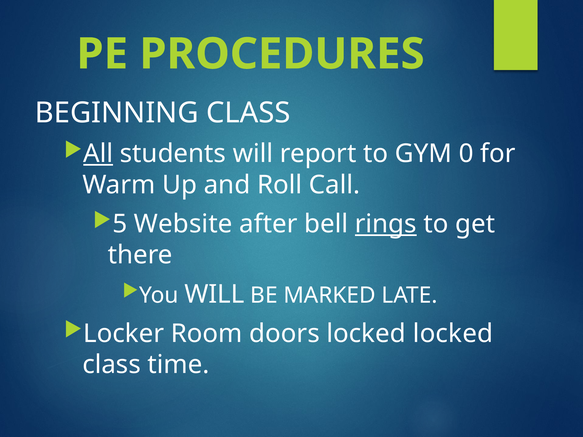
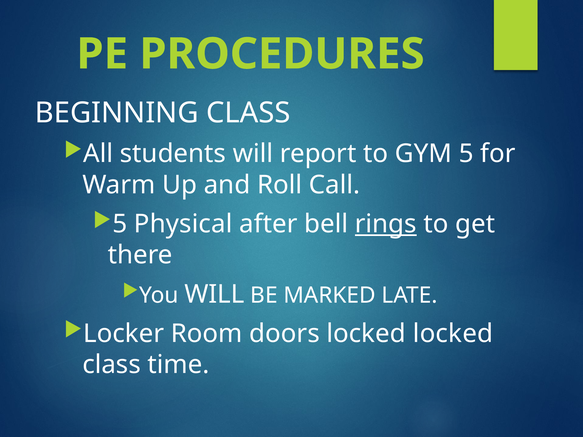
All underline: present -> none (98, 154)
GYM 0: 0 -> 5 (466, 154)
Website: Website -> Physical (183, 224)
